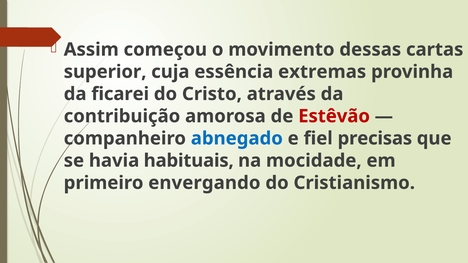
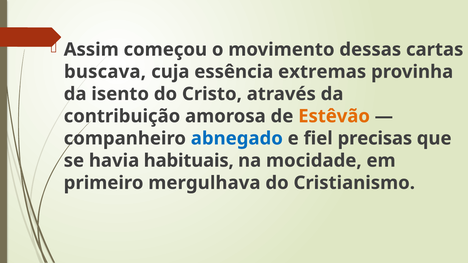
superior: superior -> buscava (105, 72)
ficarei: ficarei -> isento (120, 94)
Estêvão colour: red -> orange (334, 116)
envergando: envergando -> mergulhava (204, 183)
